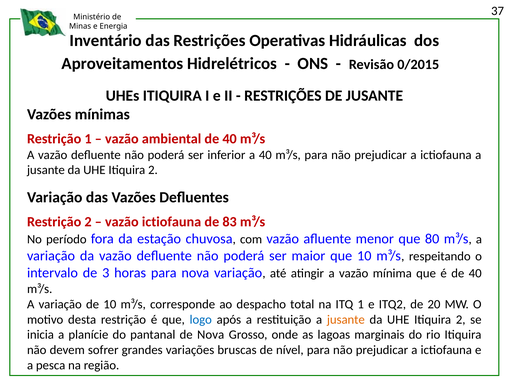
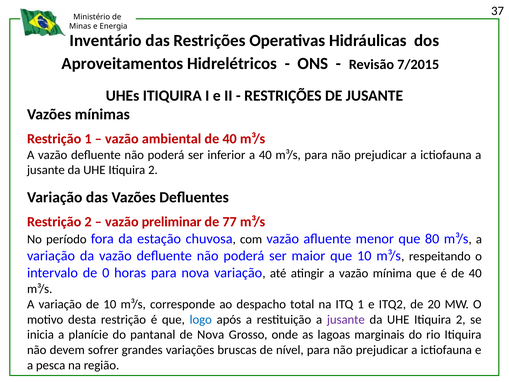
0/2015: 0/2015 -> 7/2015 (418, 65)
vazão ictiofauna: ictiofauna -> preliminar (172, 222)
83: 83 -> 77 (230, 222)
3: 3 -> 0 (106, 273)
jusante colour: orange -> purple (346, 319)
